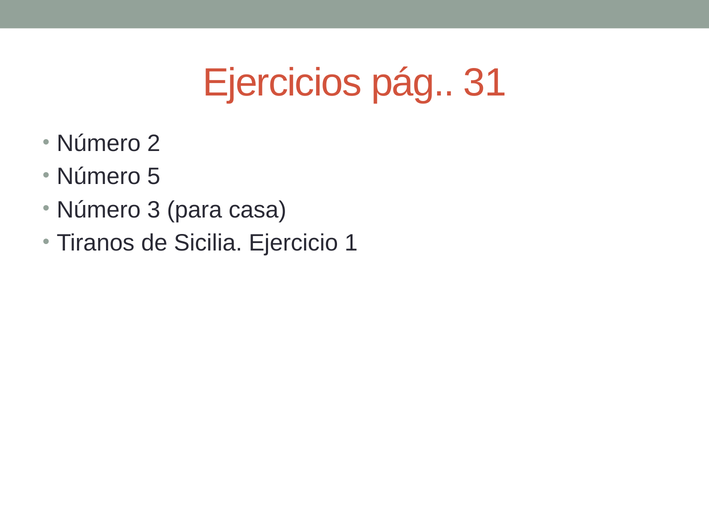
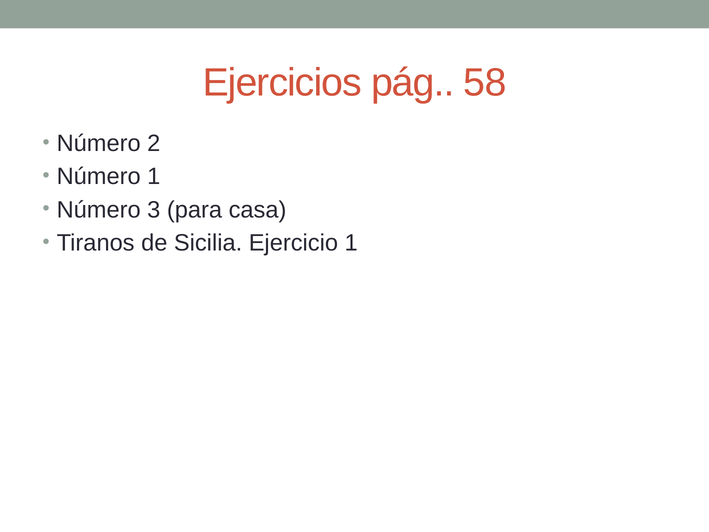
31: 31 -> 58 (485, 83)
Número 5: 5 -> 1 (154, 177)
